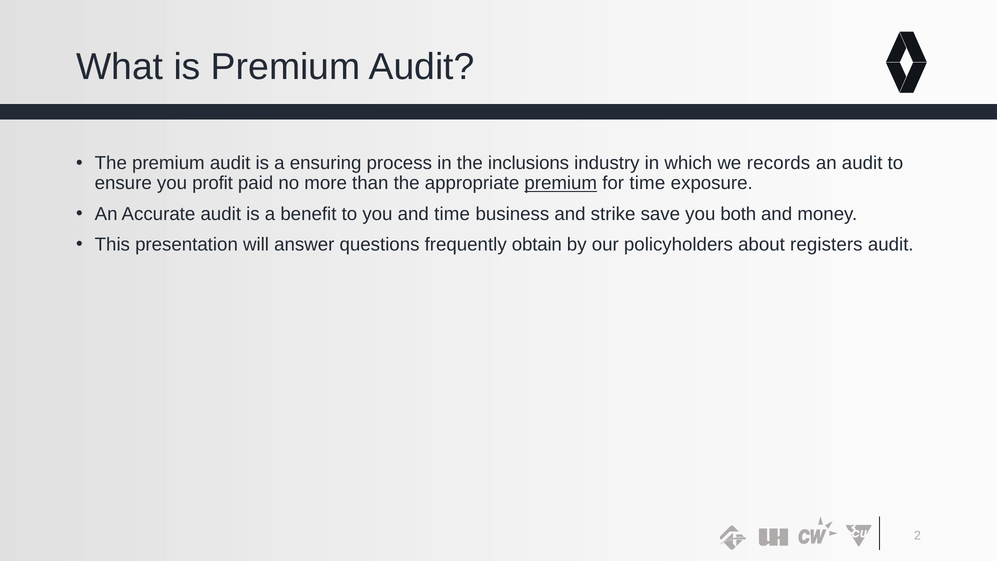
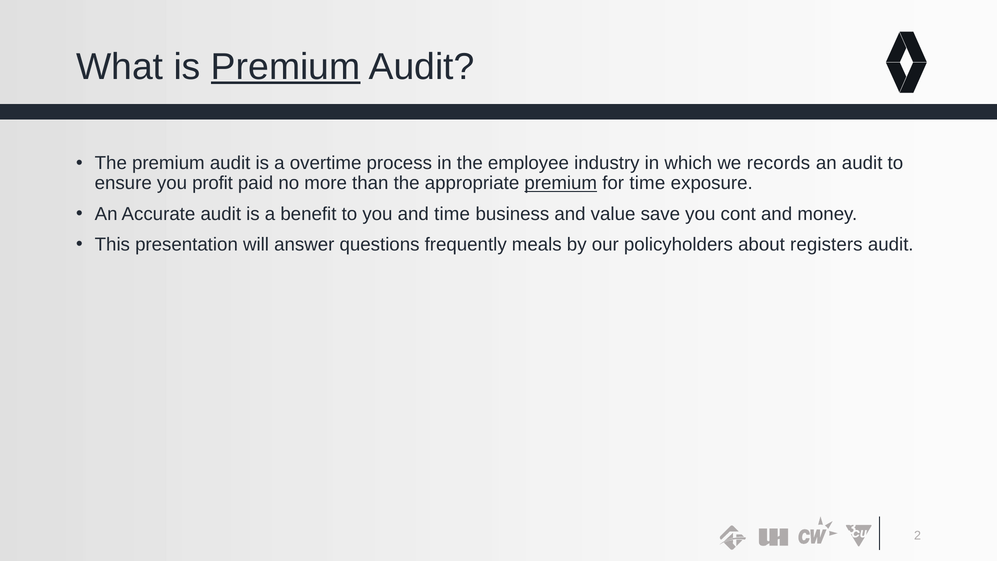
Premium underline: none -> present (286, 67)
ensuring: ensuring -> overtime (326, 163)
inclusions: inclusions -> employee (528, 163)
strike: strike -> value (613, 214)
both: both -> cont (738, 214)
obtain: obtain -> meals (537, 244)
